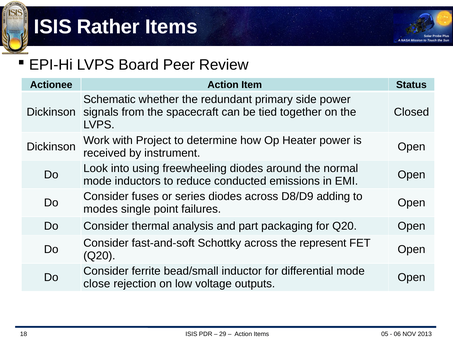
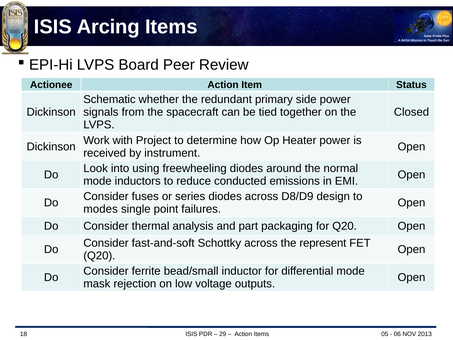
Rather: Rather -> Arcing (108, 27)
adding: adding -> design (333, 196)
close: close -> mask (97, 284)
